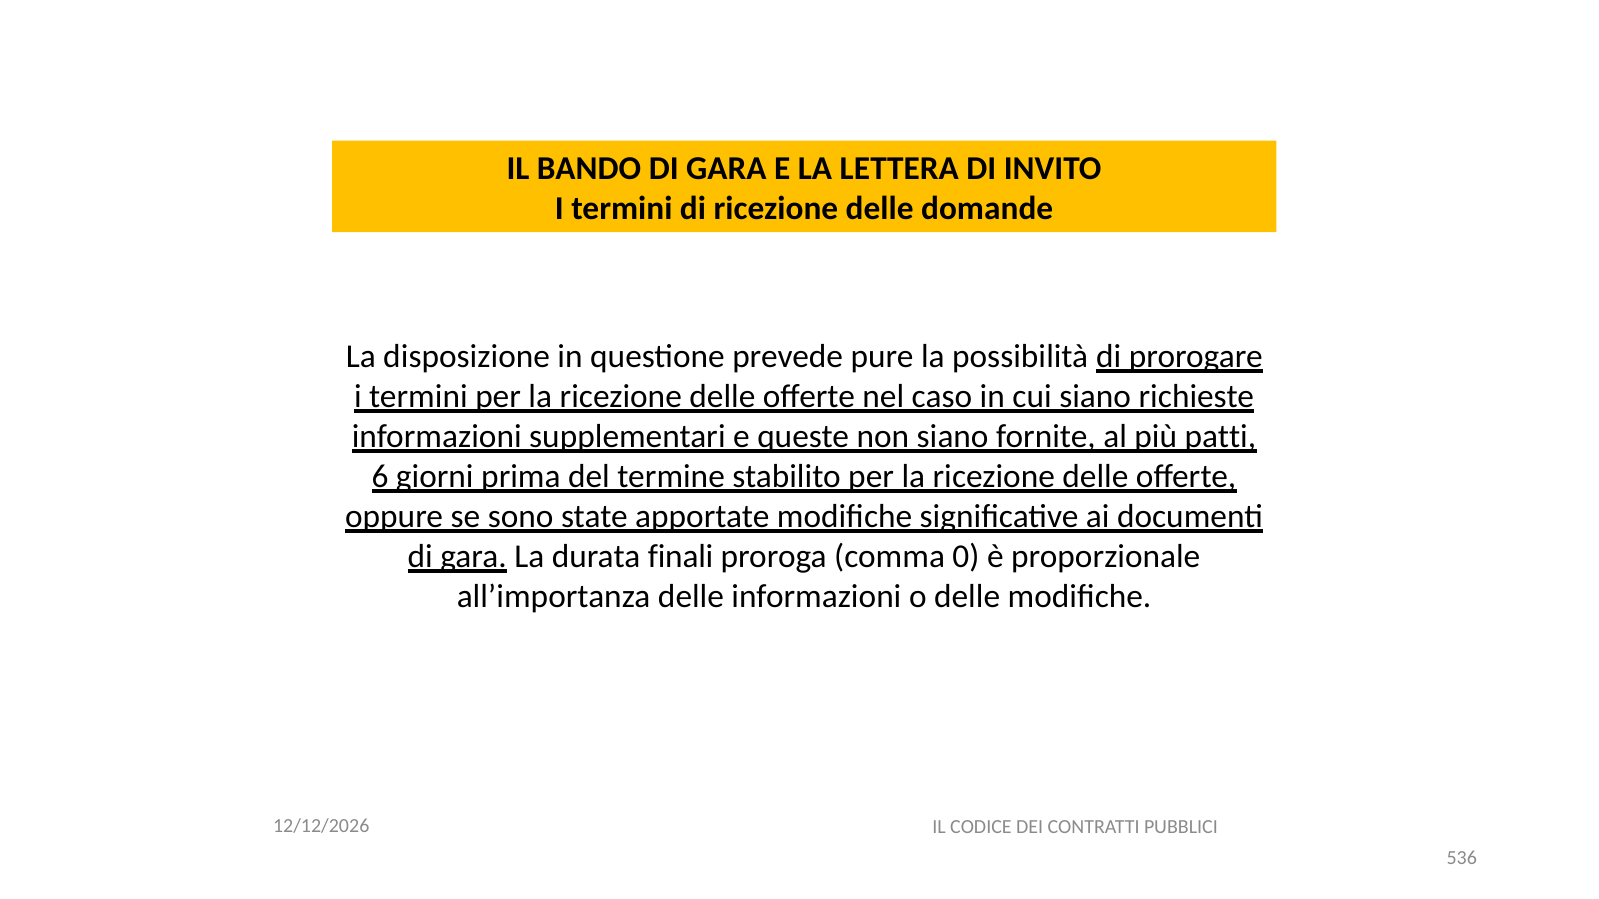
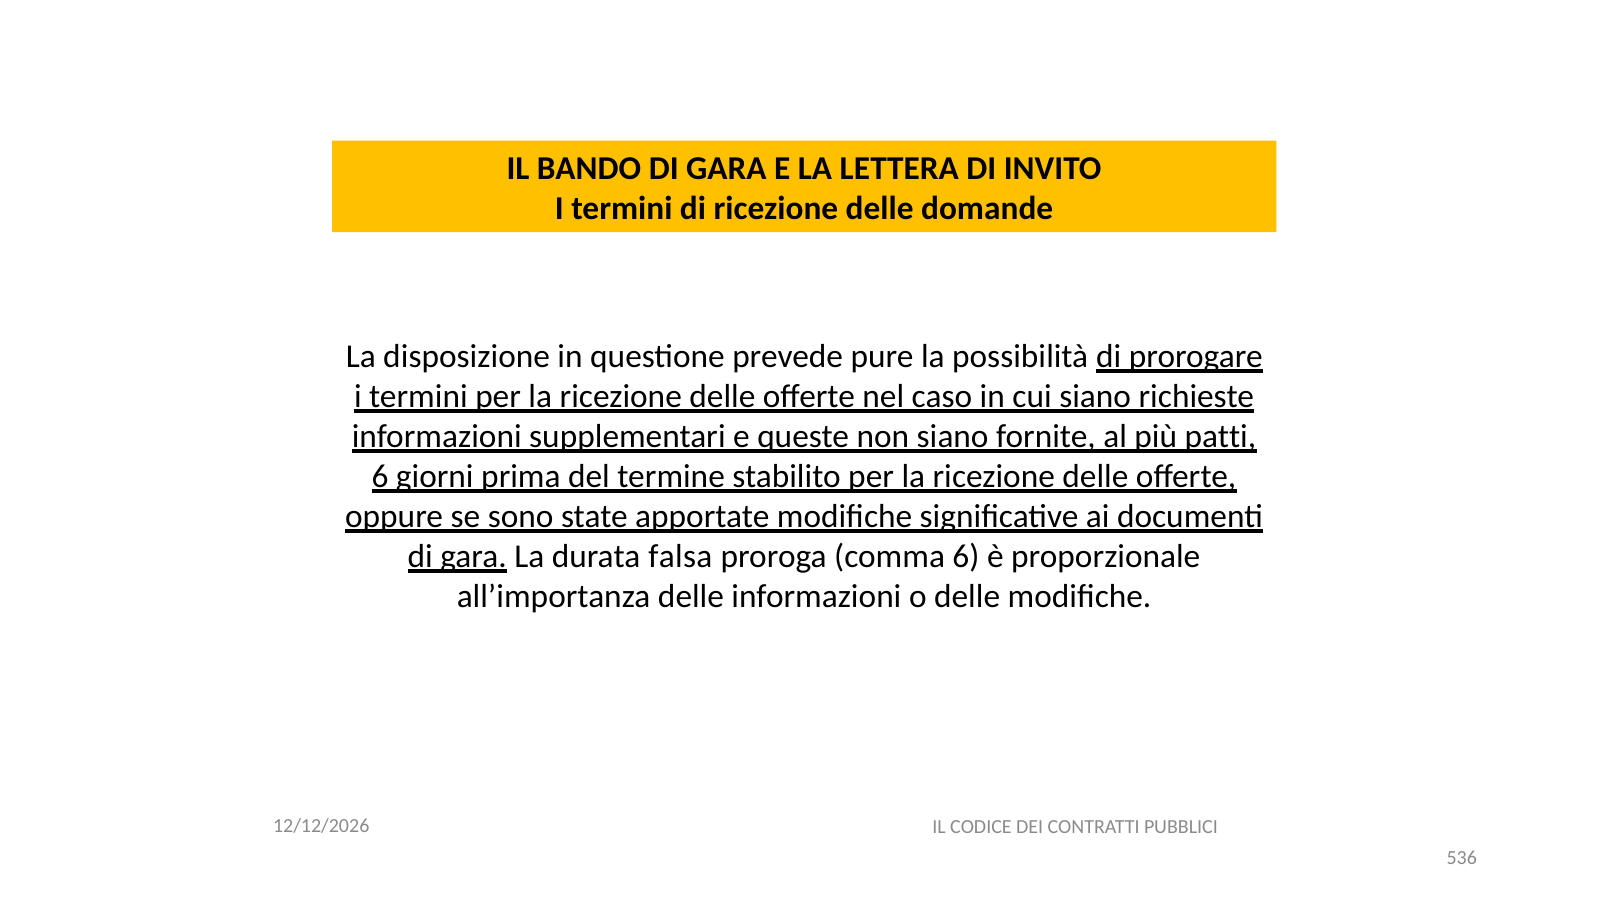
finali: finali -> falsa (680, 557)
comma 0: 0 -> 6 (966, 557)
